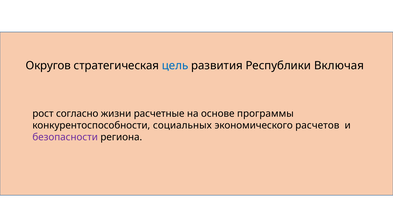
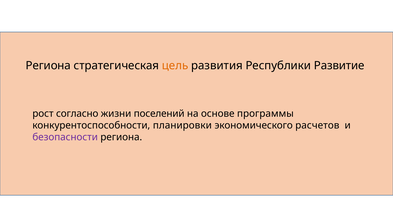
Округов: Округов -> Региона (48, 66)
цель colour: blue -> orange (175, 66)
Включая: Включая -> Развитие (339, 66)
расчетные: расчетные -> поселений (159, 114)
социальных: социальных -> планировки (182, 125)
